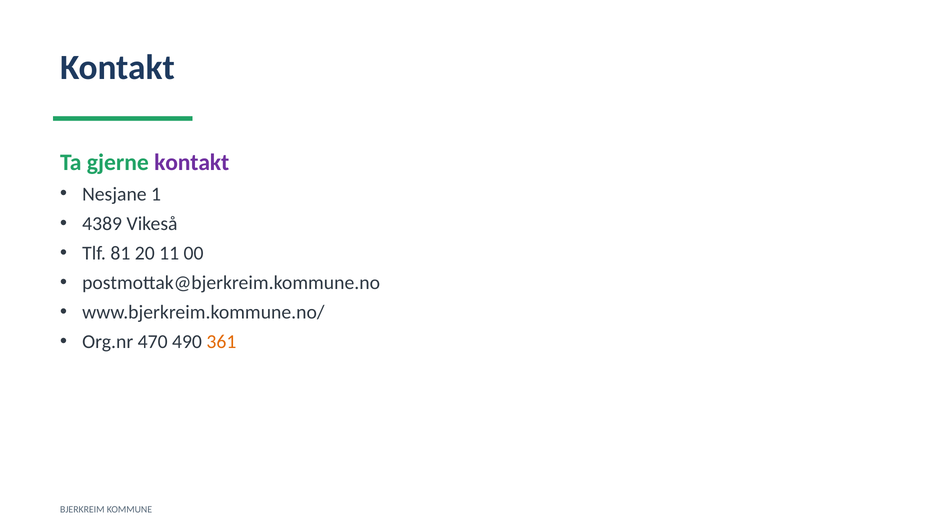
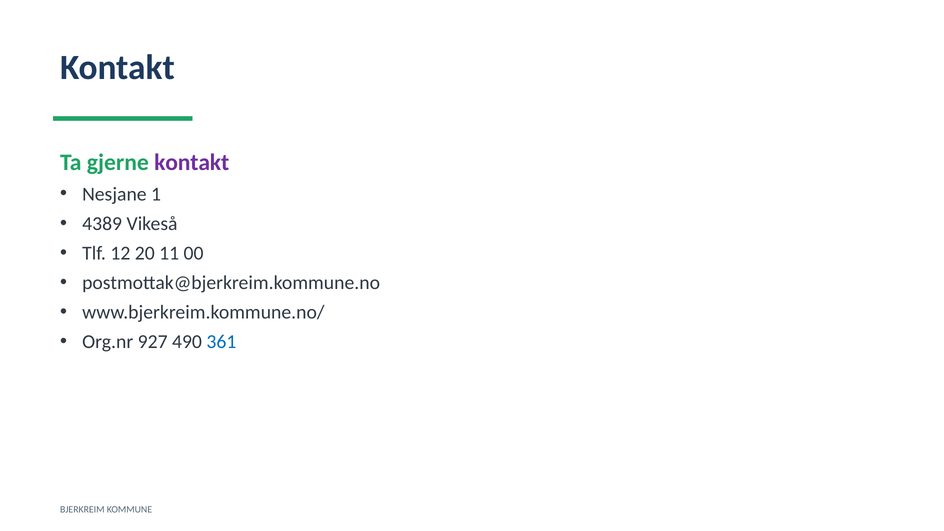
81: 81 -> 12 (120, 253)
470: 470 -> 927 (153, 342)
361 colour: orange -> blue (221, 342)
